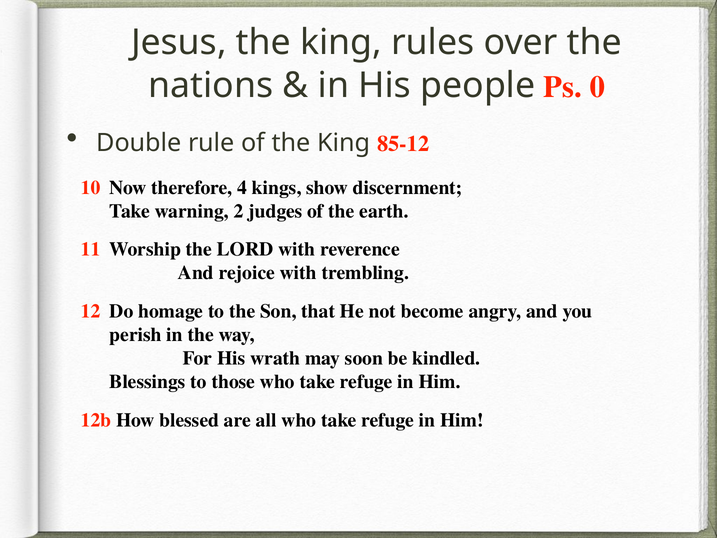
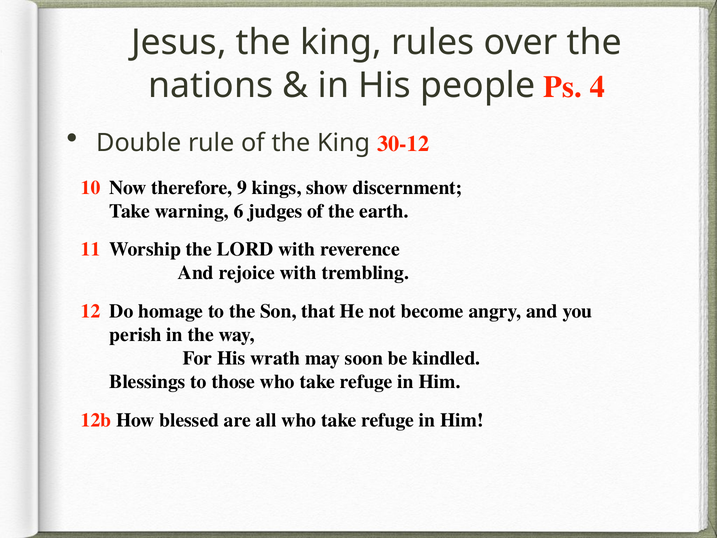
0: 0 -> 4 (597, 87)
85-12: 85-12 -> 30-12 (403, 144)
4: 4 -> 9 (242, 188)
2: 2 -> 6 (239, 211)
